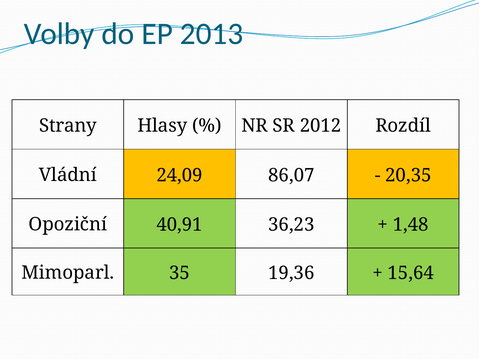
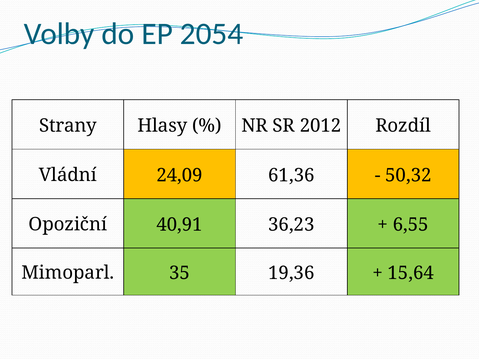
2013: 2013 -> 2054 (212, 34)
86,07: 86,07 -> 61,36 (291, 175)
20,35: 20,35 -> 50,32 (408, 175)
1,48: 1,48 -> 6,55 (411, 225)
